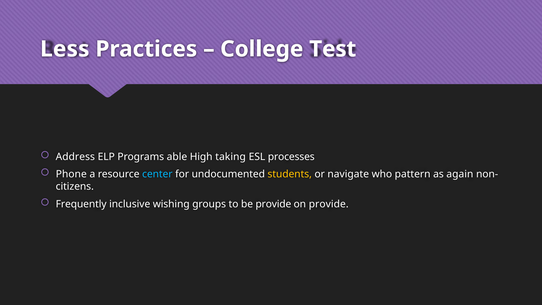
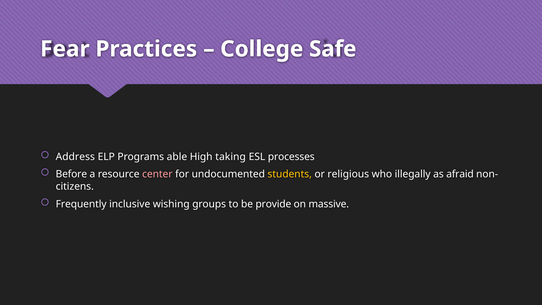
Less: Less -> Fear (65, 49)
Test: Test -> Safe (333, 49)
Phone: Phone -> Before (71, 174)
center colour: light blue -> pink (157, 174)
navigate: navigate -> religious (348, 174)
pattern: pattern -> illegally (413, 174)
again: again -> afraid (460, 174)
on provide: provide -> massive (329, 204)
